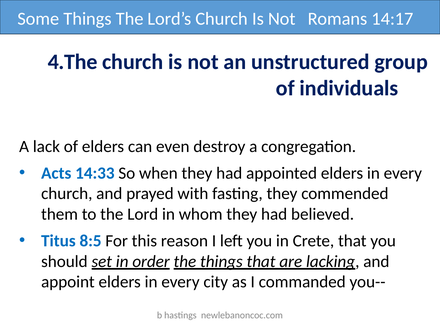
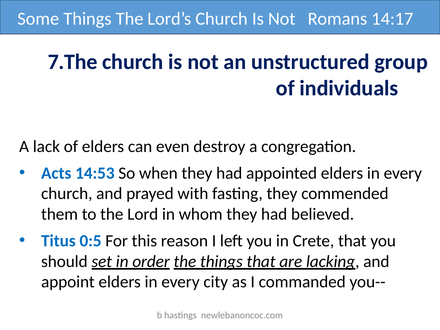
4.The: 4.The -> 7.The (73, 62)
14:33: 14:33 -> 14:53 (95, 173)
8:5: 8:5 -> 0:5 (91, 241)
